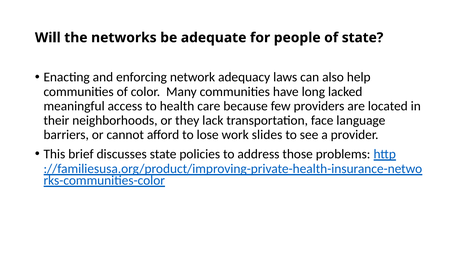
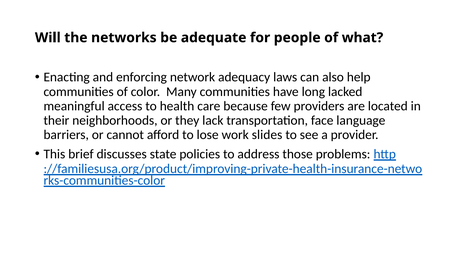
of state: state -> what (363, 38)
